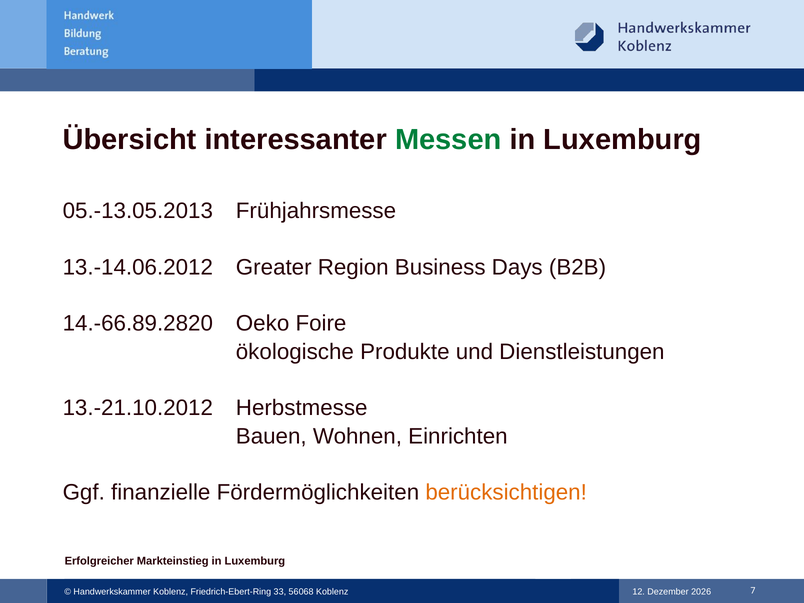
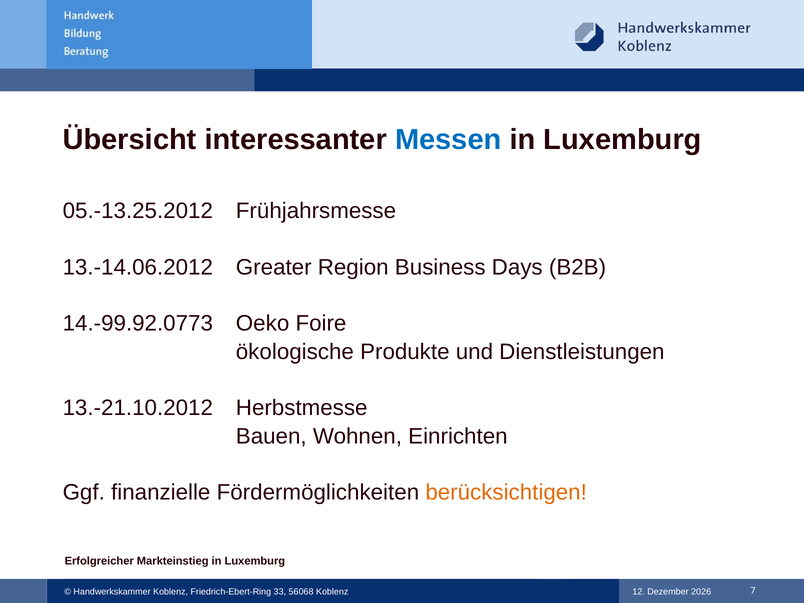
Messen colour: green -> blue (448, 140)
05.-13.05.2013: 05.-13.05.2013 -> 05.-13.25.2012 (138, 211)
14.-66.89.2820: 14.-66.89.2820 -> 14.-99.92.0773 (138, 324)
